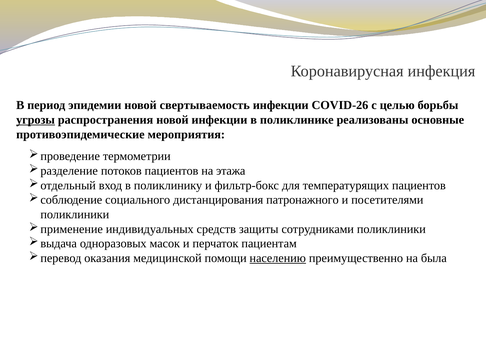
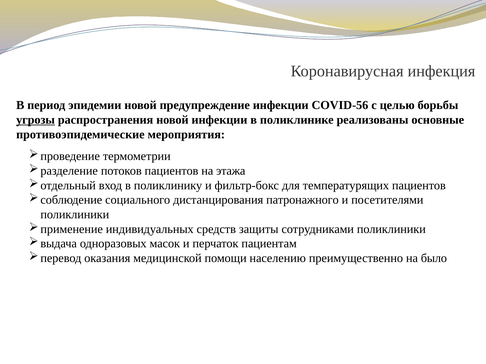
свертываемость: свертываемость -> предупреждение (205, 105)
COVID-26: COVID-26 -> COVID-56 (340, 105)
населению underline: present -> none (278, 259)
была: была -> было (434, 259)
